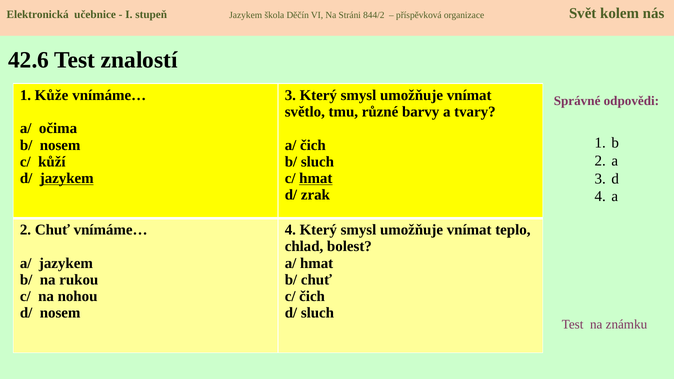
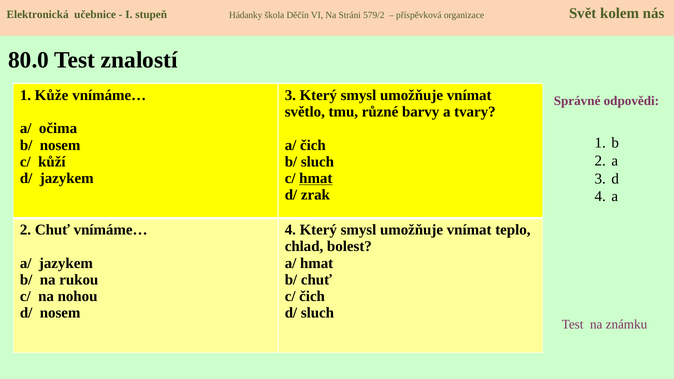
stupeň Jazykem: Jazykem -> Hádanky (246, 15)
844/2: 844/2 -> 579/2 (374, 15)
42.6: 42.6 -> 80.0 (29, 60)
jazykem underline: present -> none (67, 178)
